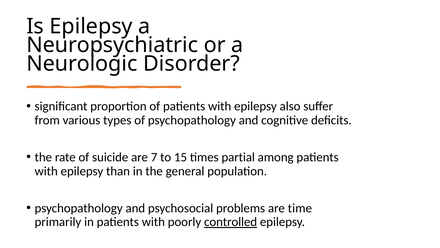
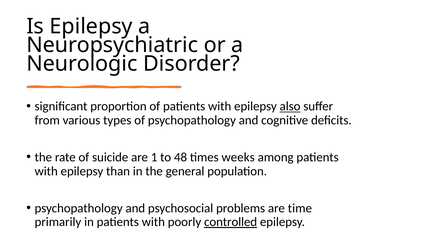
also underline: none -> present (290, 106)
7: 7 -> 1 (154, 157)
15: 15 -> 48 (181, 157)
partial: partial -> weeks (238, 157)
